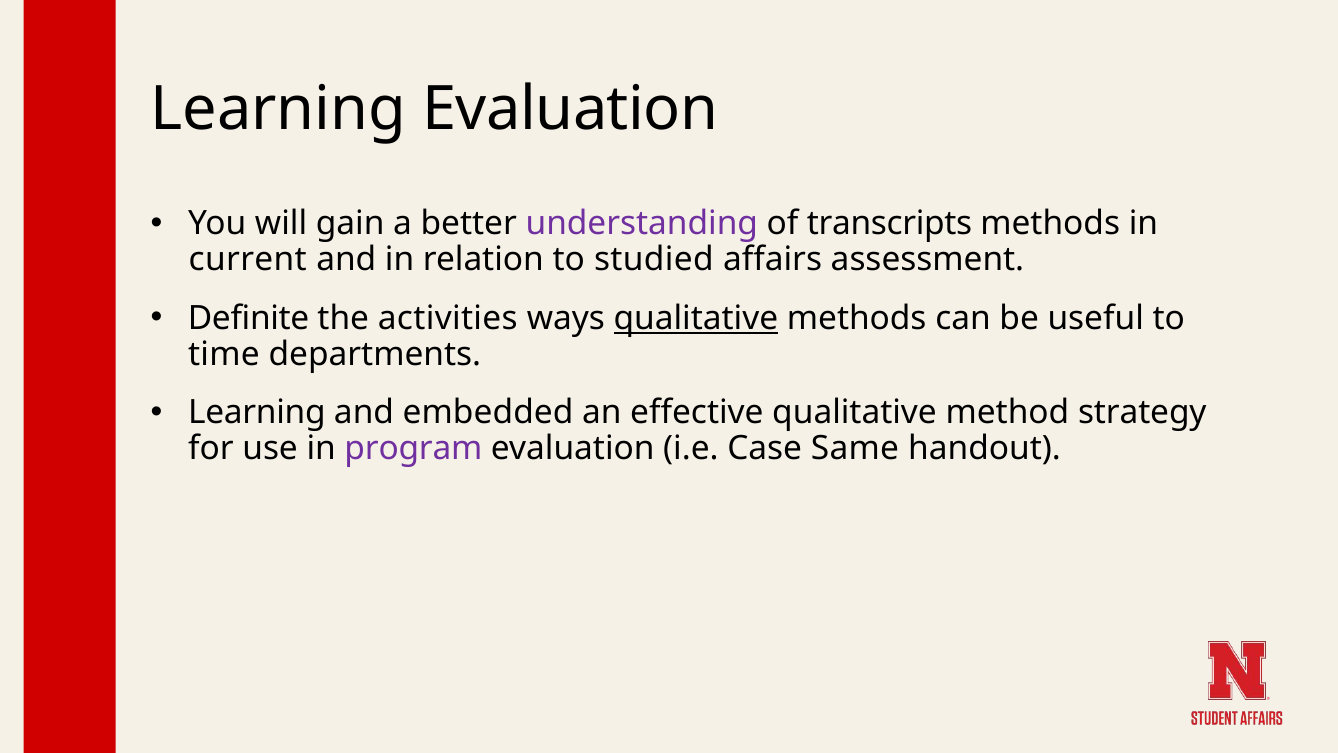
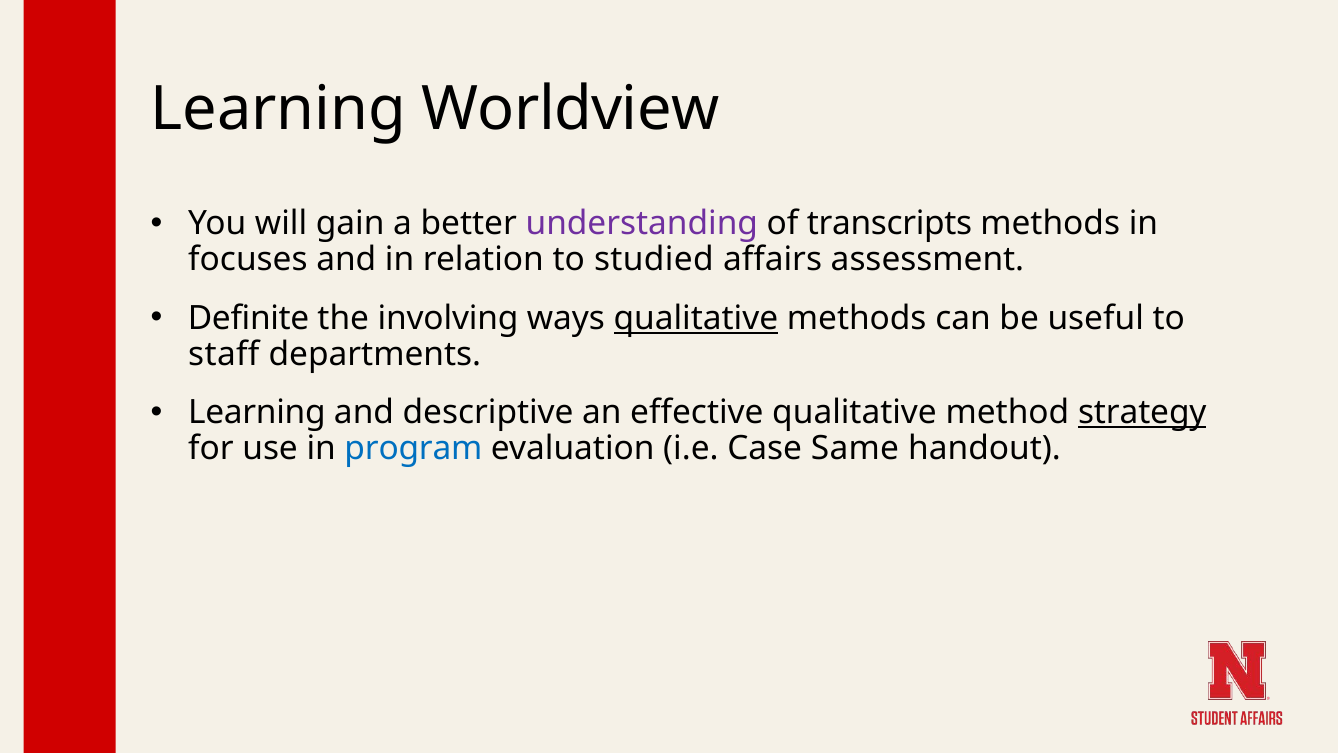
Learning Evaluation: Evaluation -> Worldview (570, 109)
current: current -> focuses (248, 260)
activities: activities -> involving (448, 318)
time: time -> staff (224, 354)
embedded: embedded -> descriptive (488, 413)
strategy underline: none -> present (1142, 413)
program colour: purple -> blue (413, 449)
